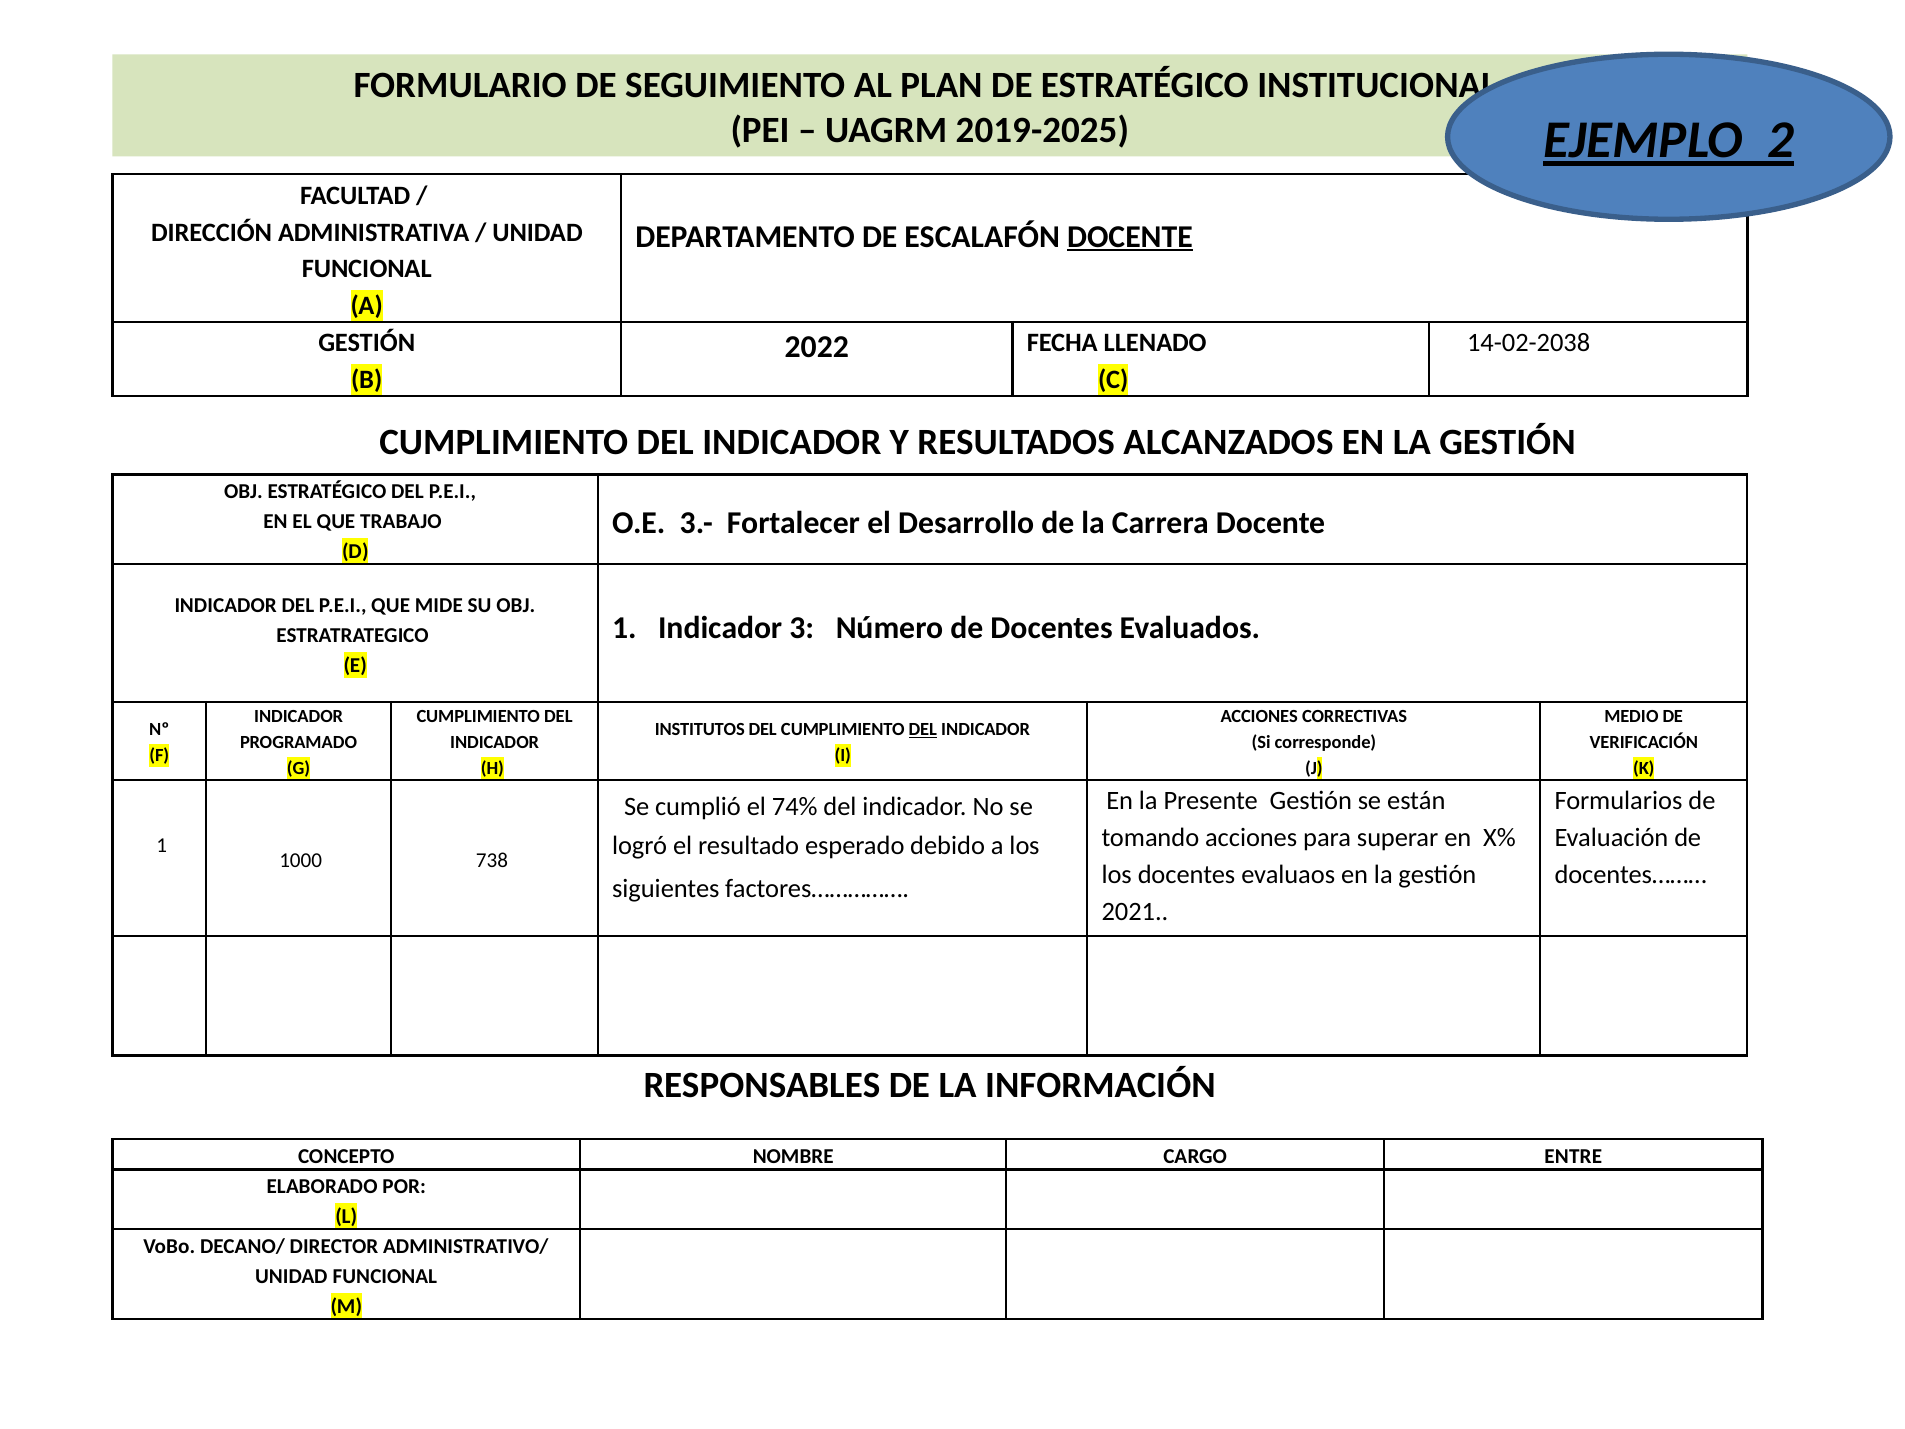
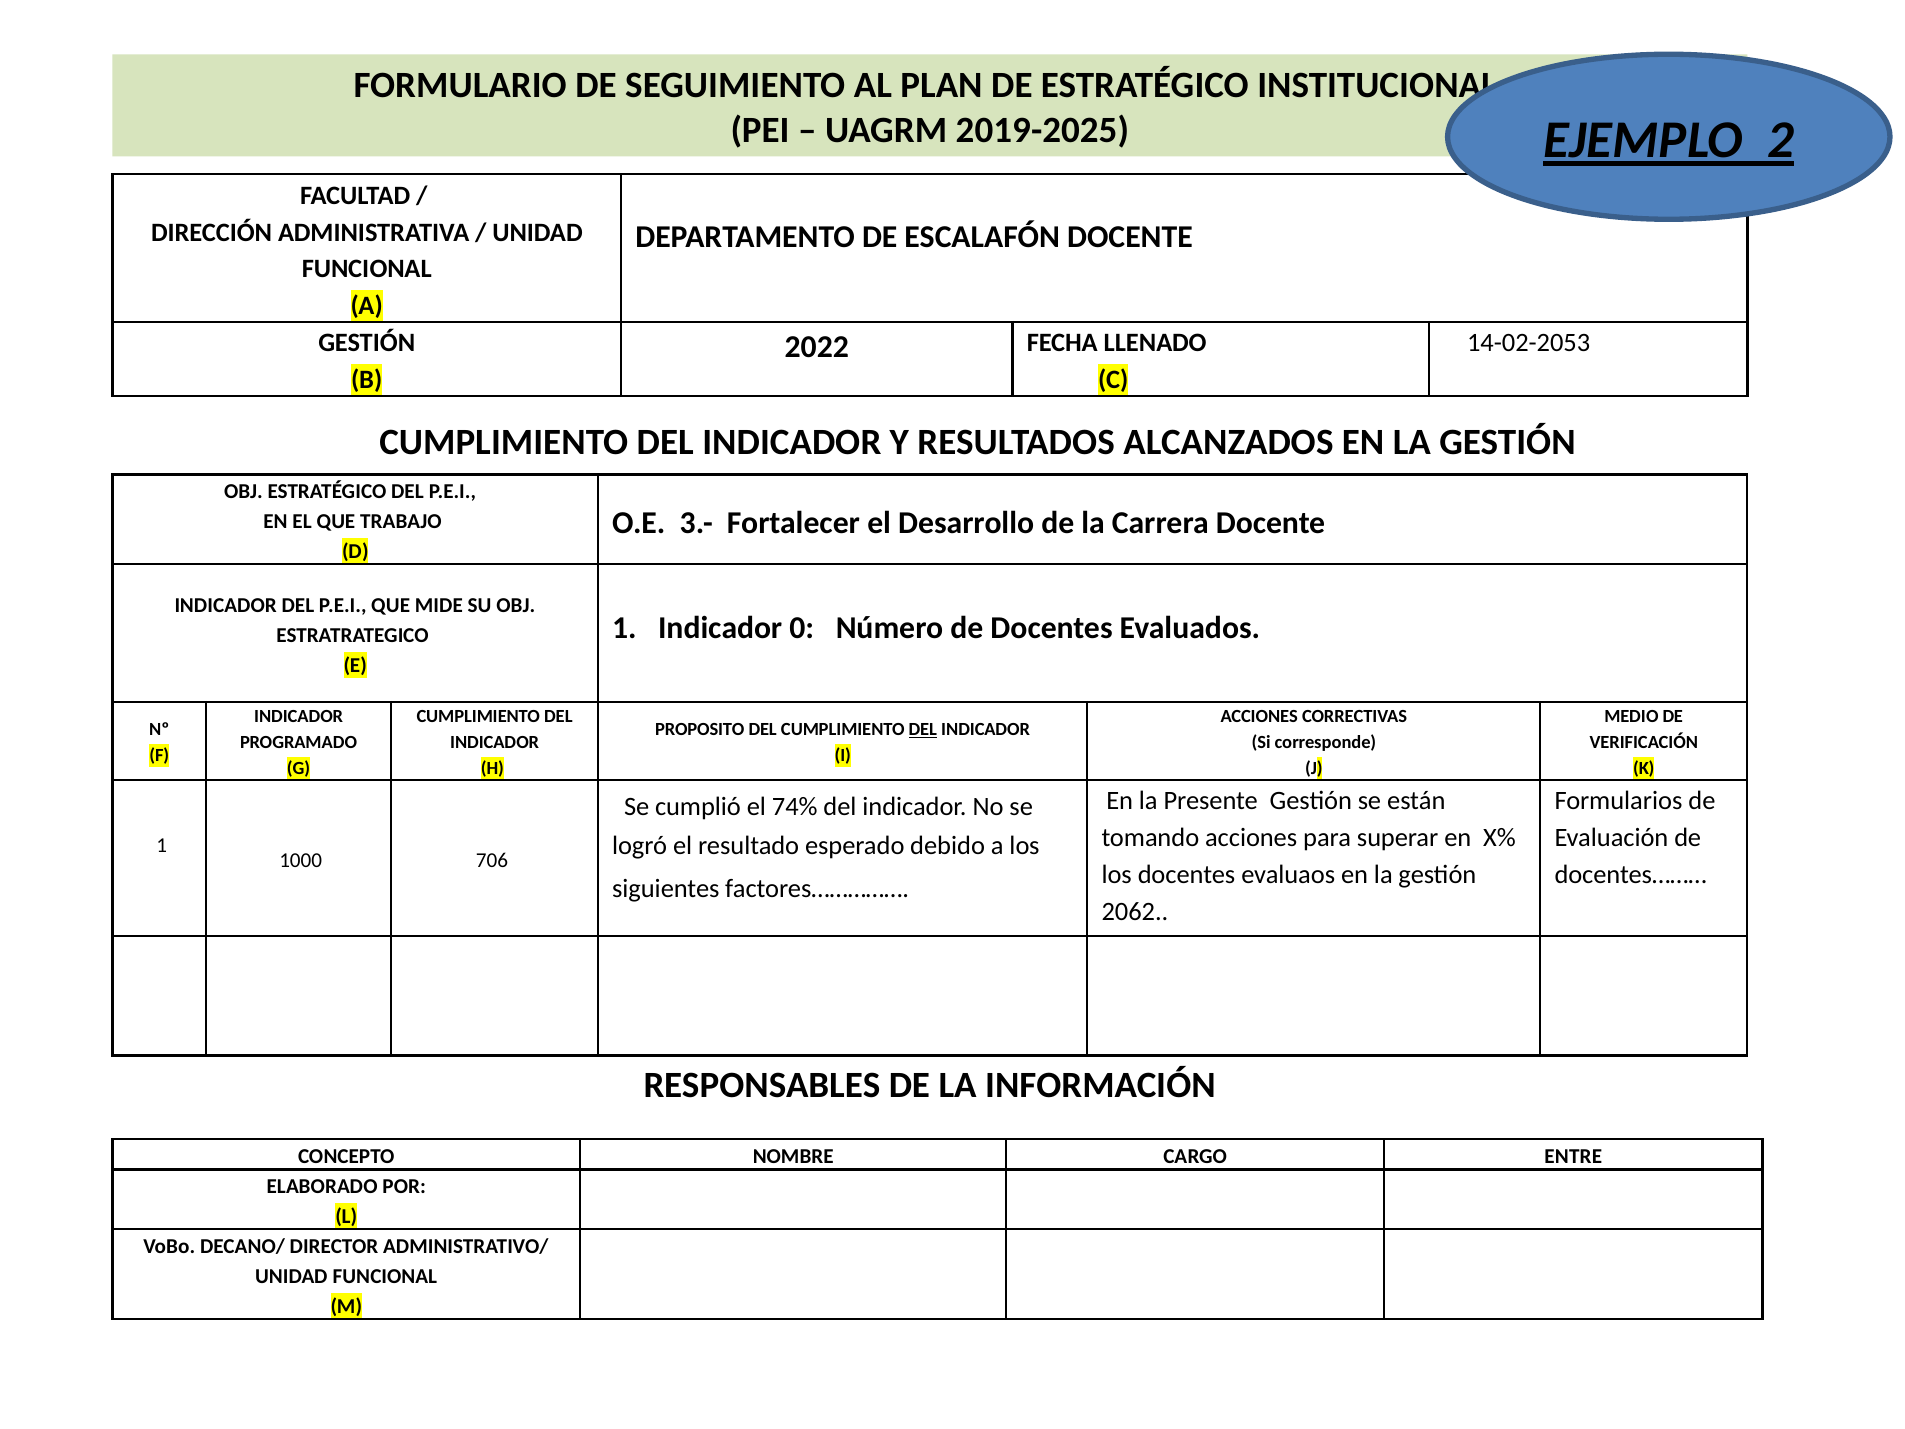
DOCENTE underline: present -> none (1130, 237)
14-02-2038: 14-02-2038 -> 14-02-2053 (1529, 343)
3: 3 -> 0 (802, 628)
INSTITUTOS: INSTITUTOS -> PROPOSITO (700, 729)
738: 738 -> 706 (492, 860)
2021: 2021 -> 2062 (1135, 912)
